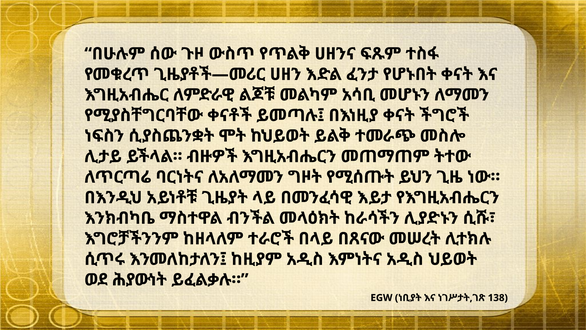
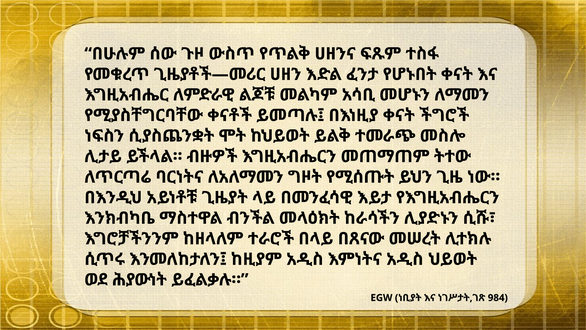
138: 138 -> 984 (498, 297)
